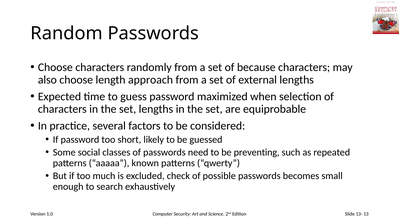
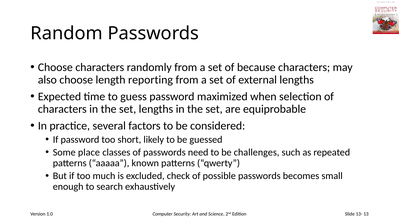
approach: approach -> reporting (150, 80)
social: social -> place (89, 153)
preventing: preventing -> challenges (257, 153)
